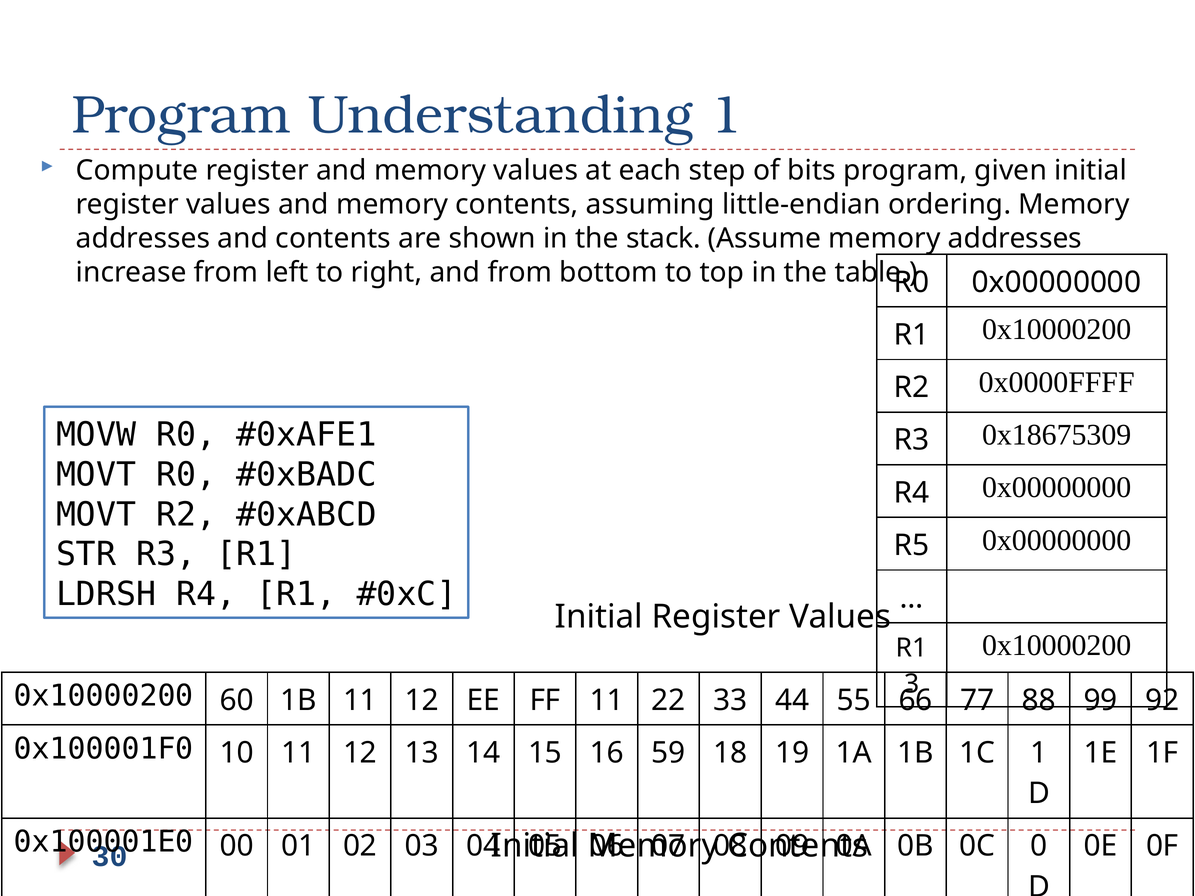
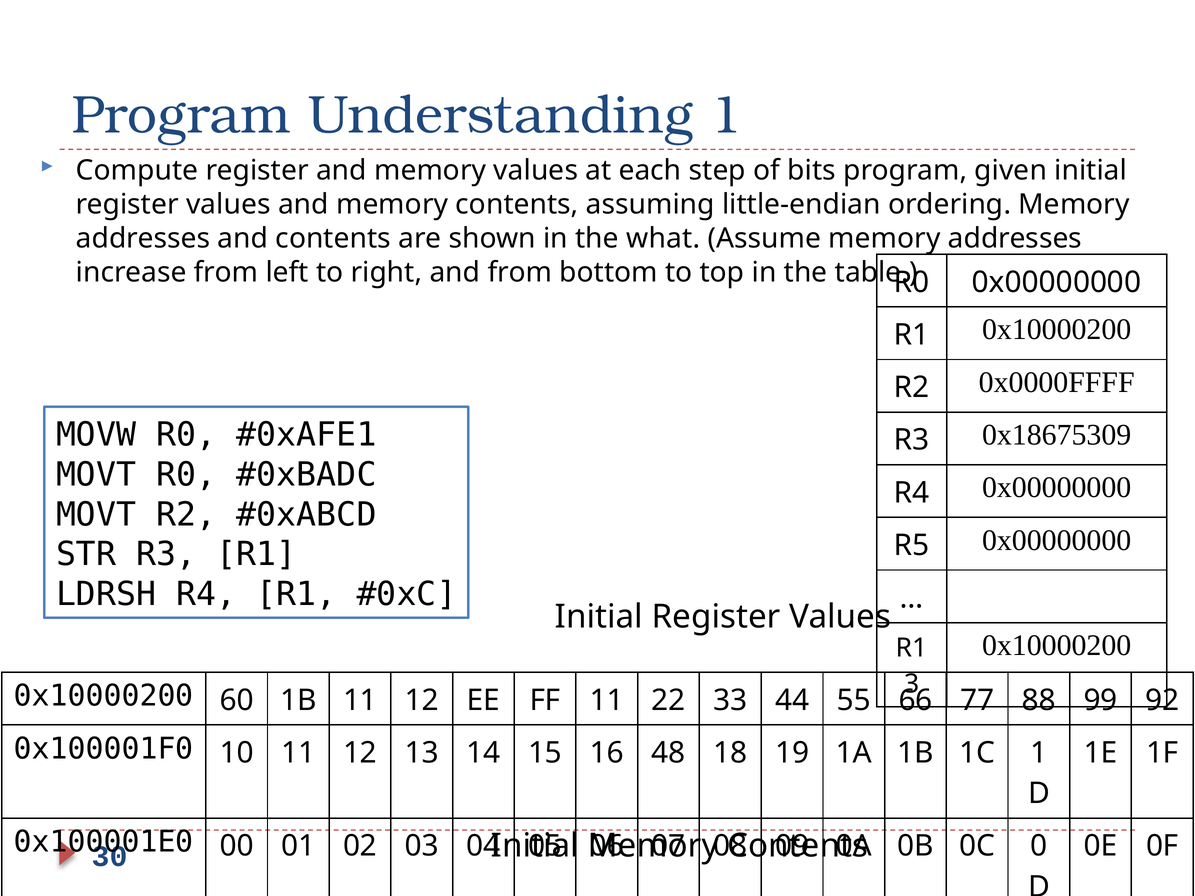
stack: stack -> what (663, 238)
59: 59 -> 48 (668, 753)
